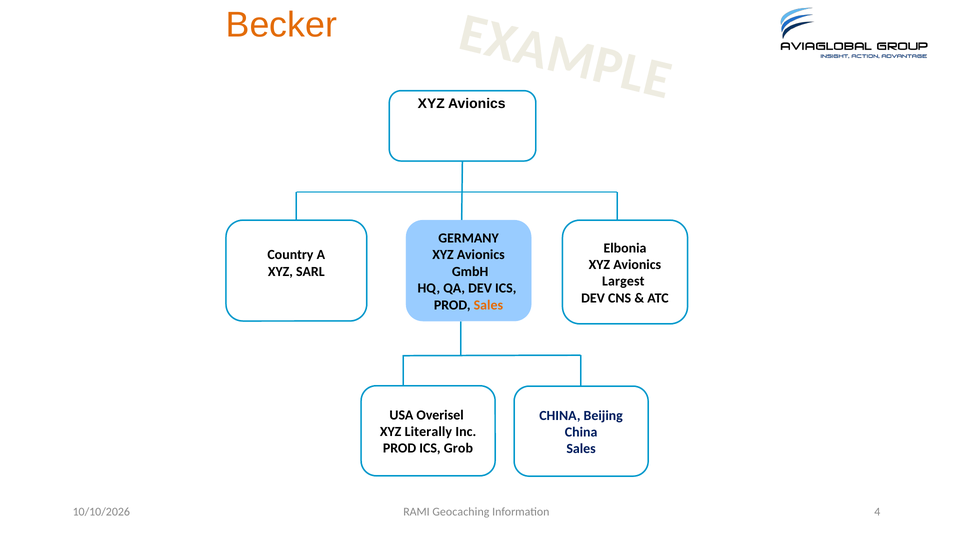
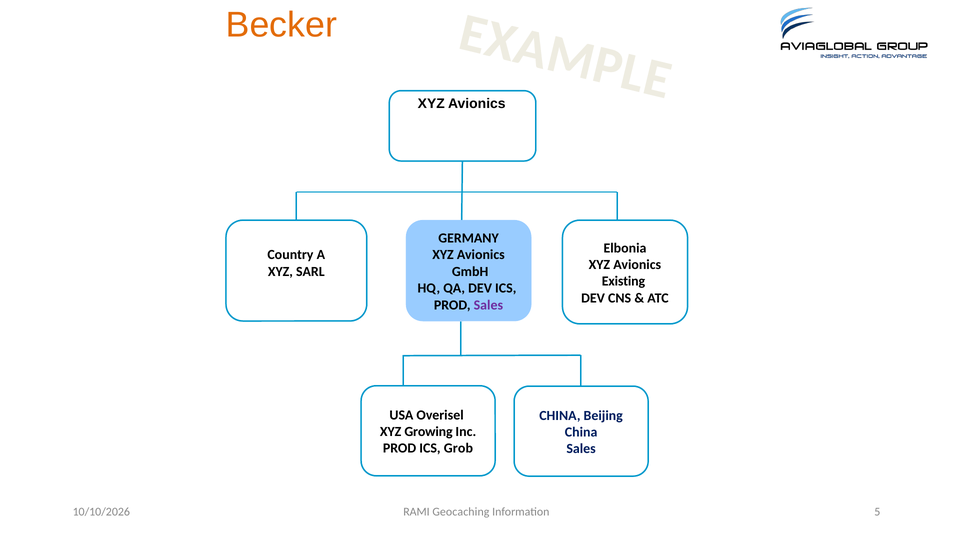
Largest: Largest -> Existing (623, 281)
Sales colour: orange -> purple (488, 305)
Literally: Literally -> Growing (429, 432)
4: 4 -> 5 (877, 512)
